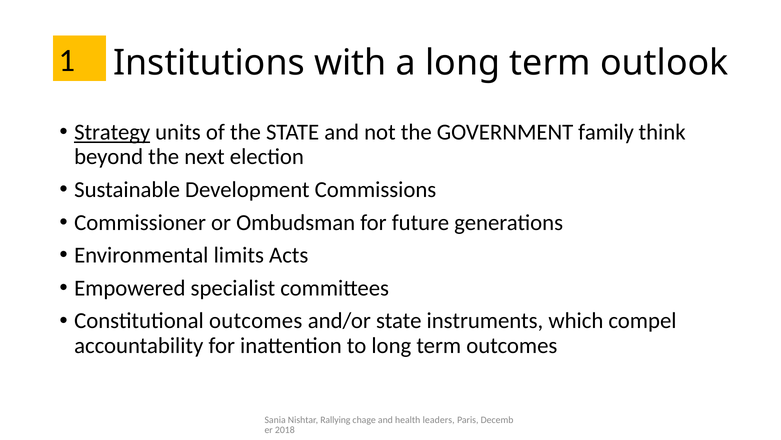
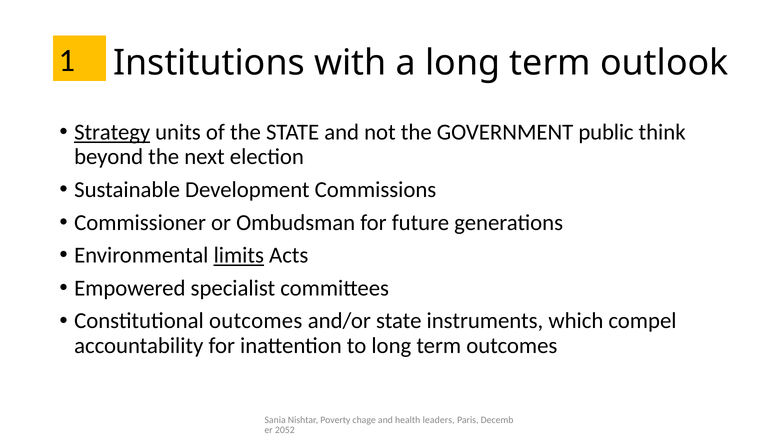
family: family -> public (606, 132)
limits underline: none -> present (239, 255)
Rallying: Rallying -> Poverty (335, 419)
2018: 2018 -> 2052 (285, 429)
